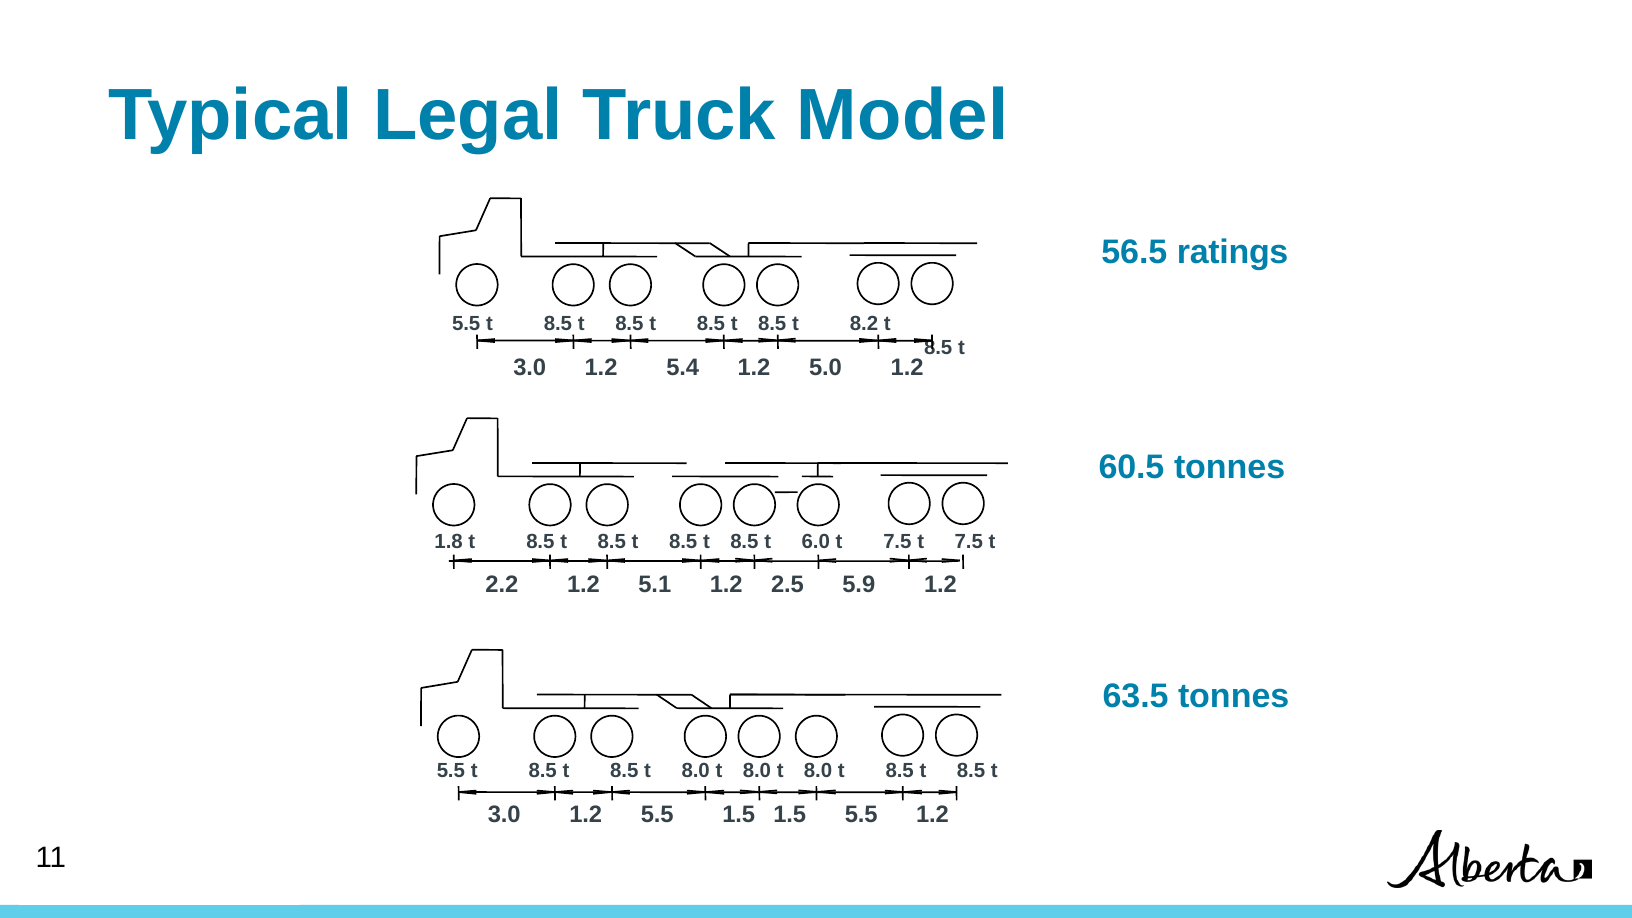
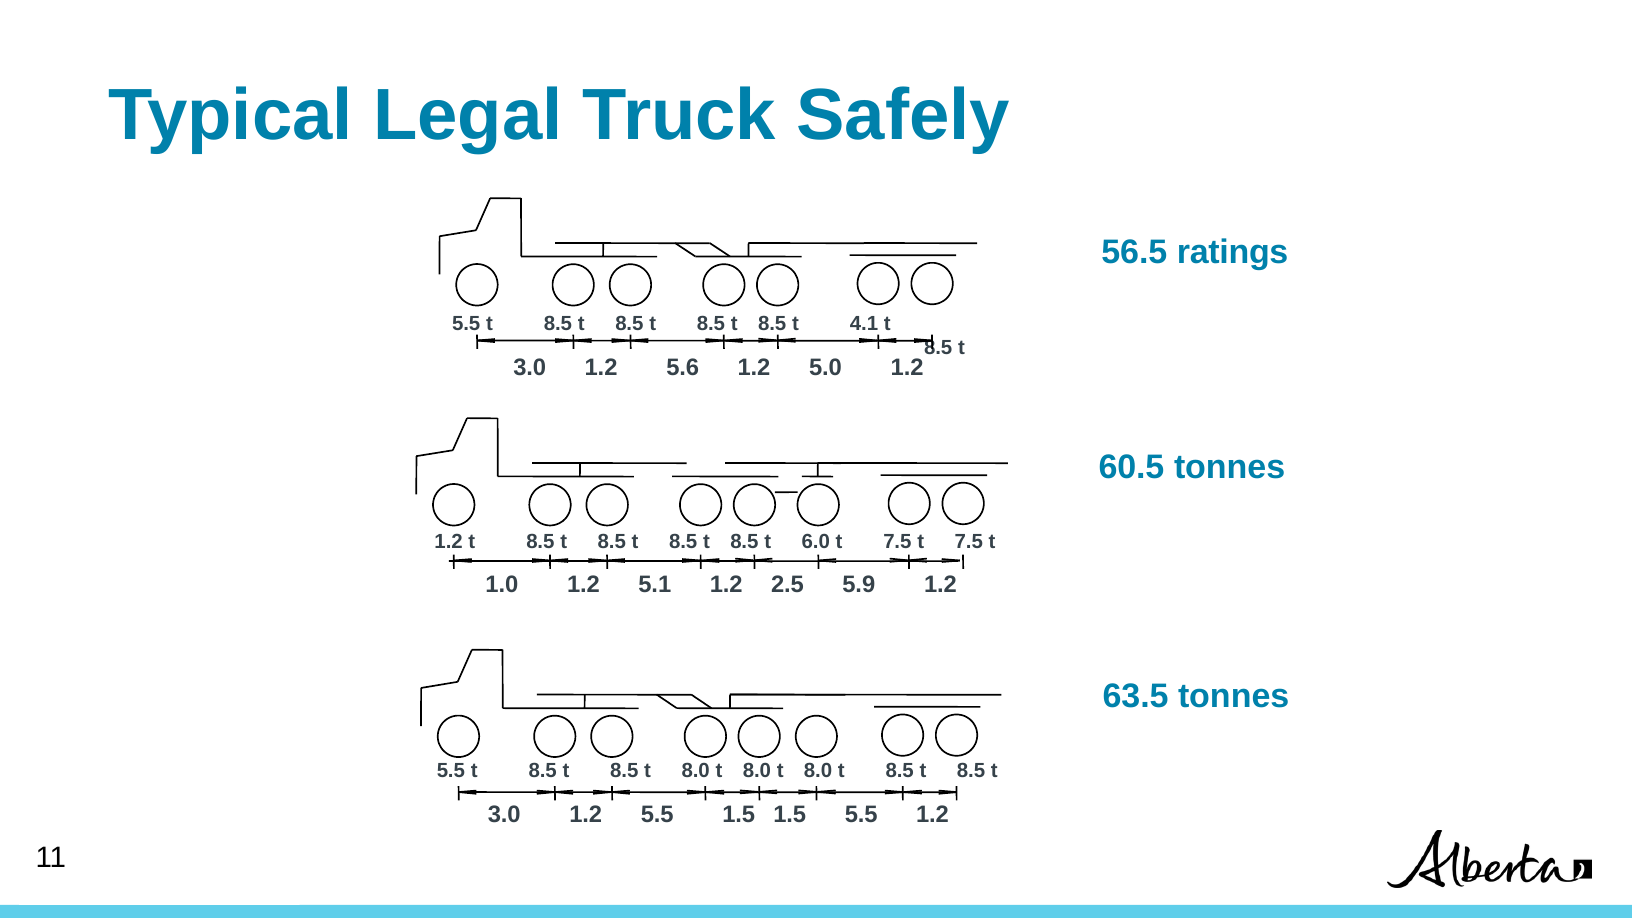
Model: Model -> Safely (903, 115)
8.2: 8.2 -> 4.1 (864, 324)
5.4: 5.4 -> 5.6 (683, 367)
1.8: 1.8 -> 1.2 (449, 542)
2.2: 2.2 -> 1.0 (502, 585)
